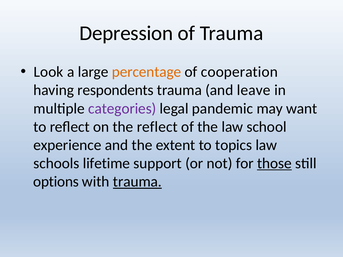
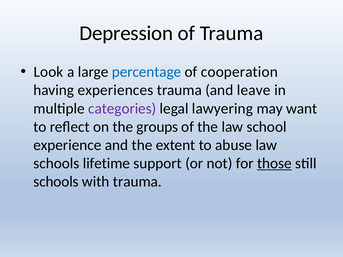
percentage colour: orange -> blue (147, 72)
respondents: respondents -> experiences (115, 90)
pandemic: pandemic -> lawyering (222, 109)
the reflect: reflect -> groups (157, 127)
topics: topics -> abuse (234, 145)
options: options -> schools (56, 182)
trauma underline: present -> none (137, 182)
